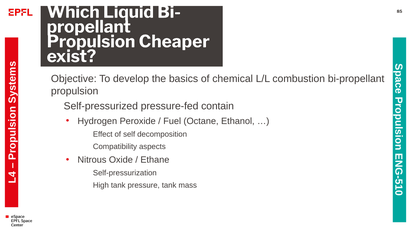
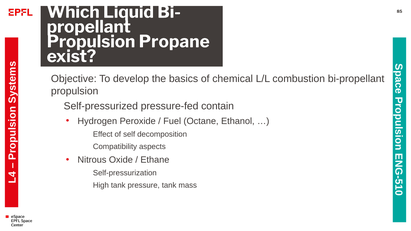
Cheaper: Cheaper -> Propane (174, 42)
